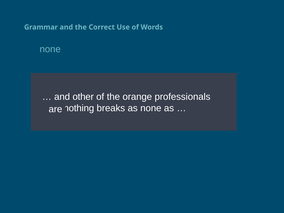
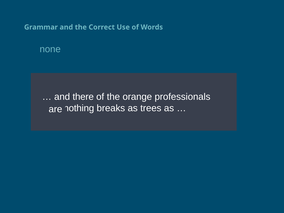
other: other -> there (83, 97)
as none: none -> trees (151, 108)
